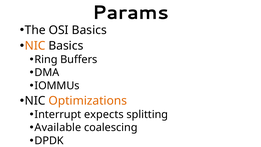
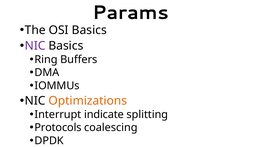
NIC colour: orange -> purple (35, 46)
expects: expects -> indicate (104, 114)
Available: Available -> Protocols (58, 127)
